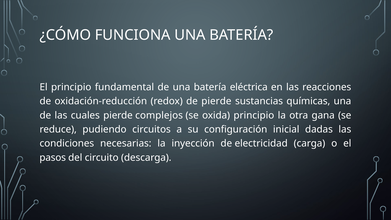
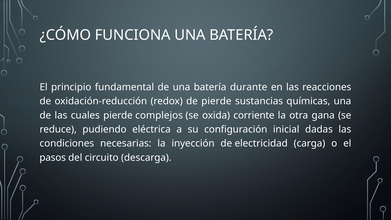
eléctrica: eléctrica -> durante (249, 87)
oxida principio: principio -> corriente (254, 115)
circuitos: circuitos -> eléctrica (151, 129)
